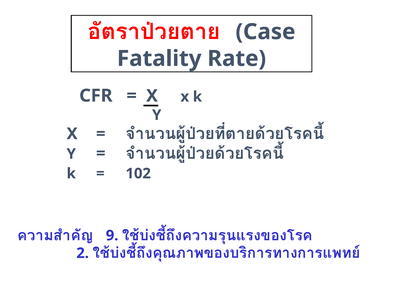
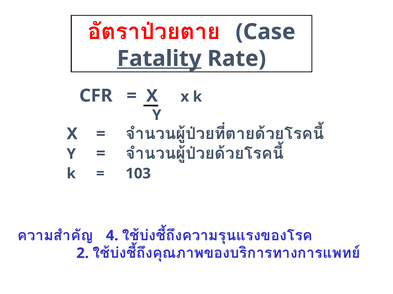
Fatality underline: none -> present (159, 59)
102: 102 -> 103 (138, 174)
9: 9 -> 4 (112, 236)
